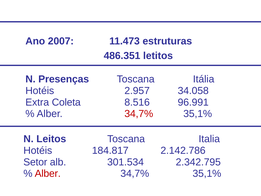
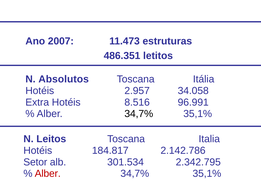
Presenças: Presenças -> Absolutos (64, 79)
Extra Coleta: Coleta -> Hotéis (66, 102)
34,7% colour: red -> black (139, 114)
